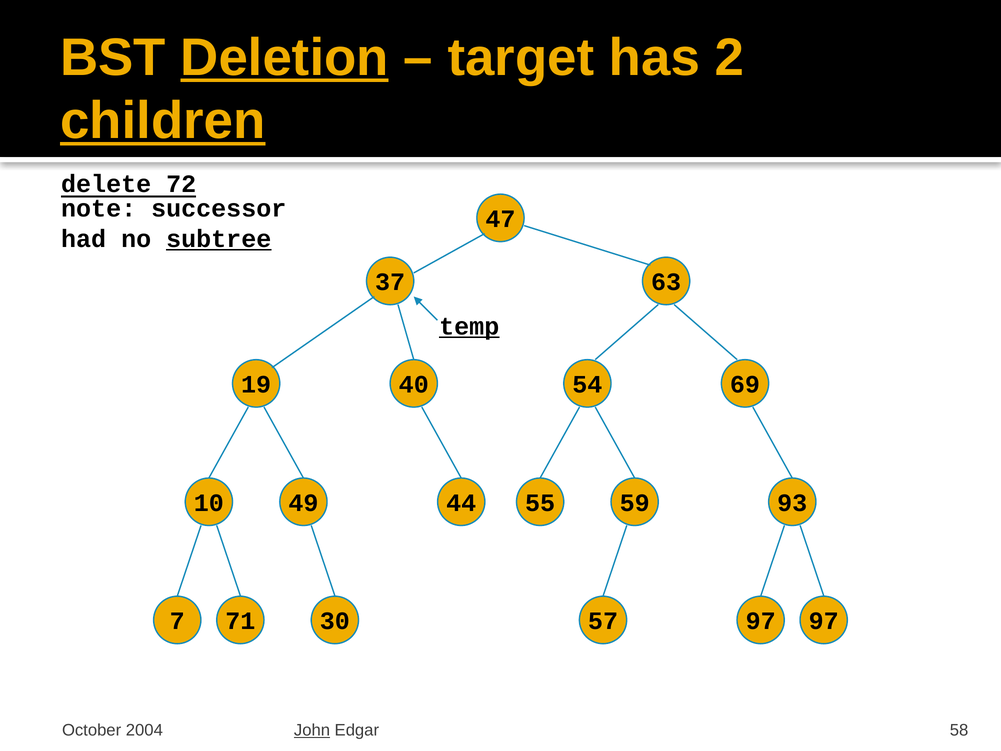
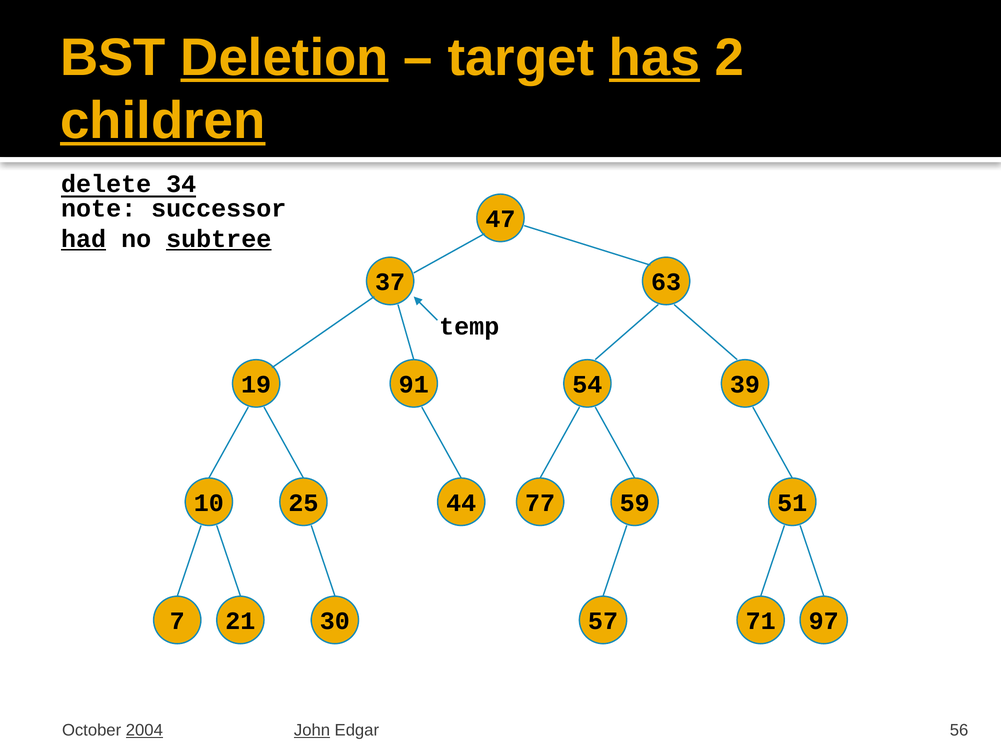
has underline: none -> present (654, 58)
72: 72 -> 34 (181, 184)
had underline: none -> present (84, 239)
temp underline: present -> none (469, 326)
40: 40 -> 91 (414, 384)
69: 69 -> 39 (745, 384)
49: 49 -> 25 (303, 503)
55: 55 -> 77 (540, 503)
93: 93 -> 51 (792, 503)
71: 71 -> 21 (240, 621)
57 97: 97 -> 71 (761, 621)
2004 underline: none -> present (144, 730)
58: 58 -> 56 (959, 730)
